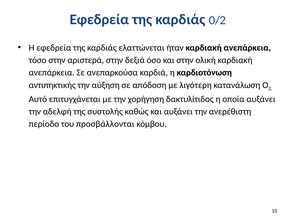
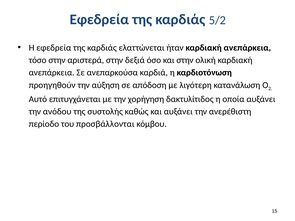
0/2: 0/2 -> 5/2 (217, 20)
αντιπηκτικής: αντιπηκτικής -> προηγηθούν (52, 85)
αδελφή: αδελφή -> ανόδου (57, 112)
